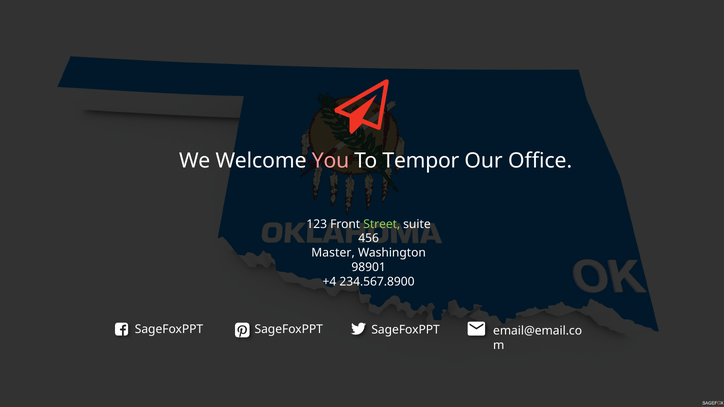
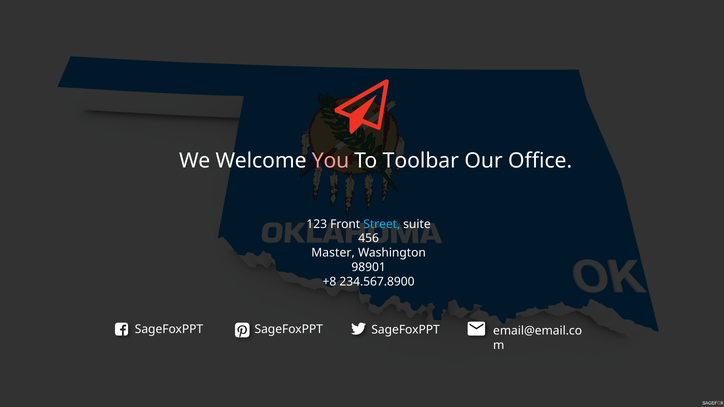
Tempor: Tempor -> Toolbar (421, 161)
Street colour: light green -> light blue (382, 224)
+4: +4 -> +8 (329, 282)
